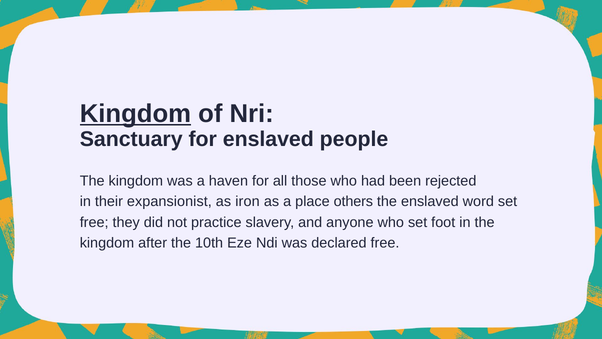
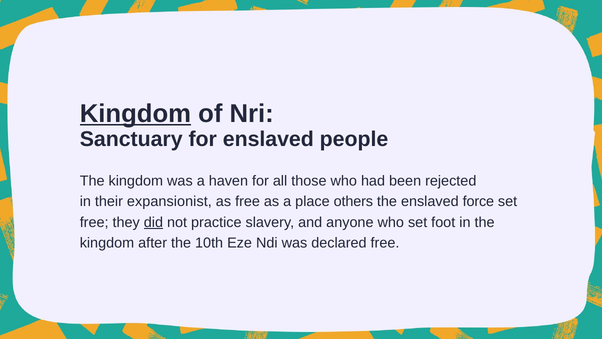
as iron: iron -> free (248, 201)
word: word -> force (478, 201)
did underline: none -> present (153, 222)
